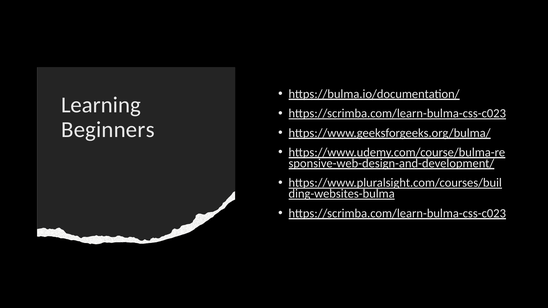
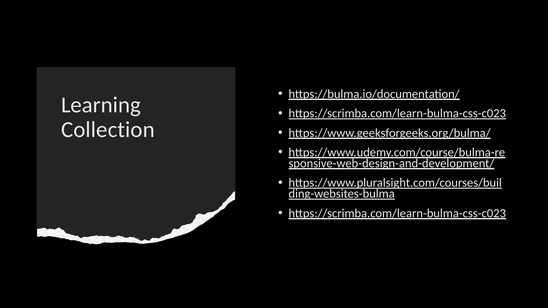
Beginners: Beginners -> Collection (108, 130)
